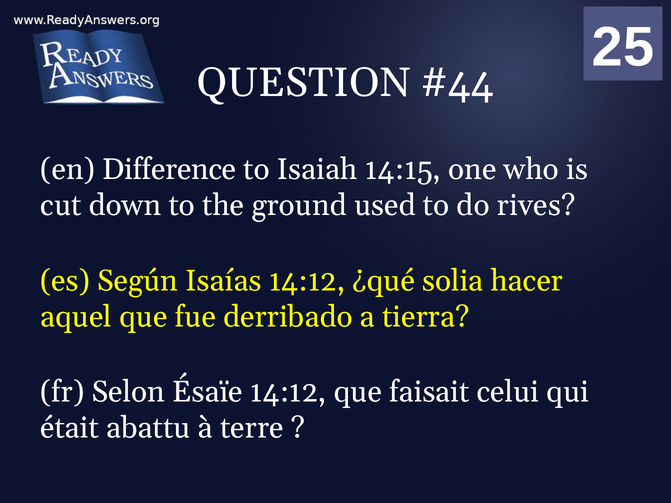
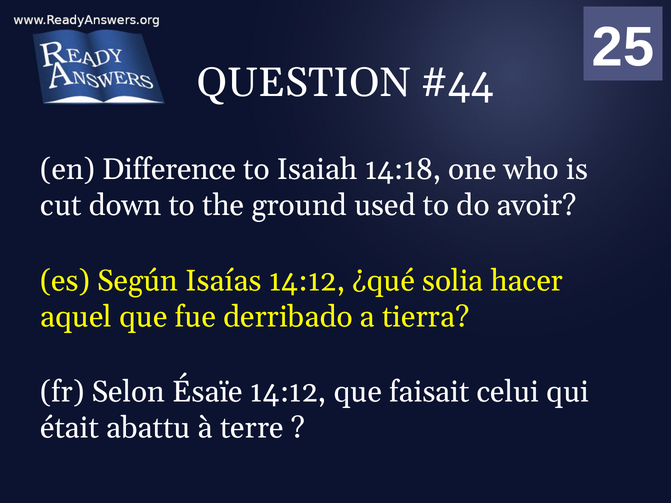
14:15: 14:15 -> 14:18 (403, 170)
rives: rives -> avoir (537, 206)
